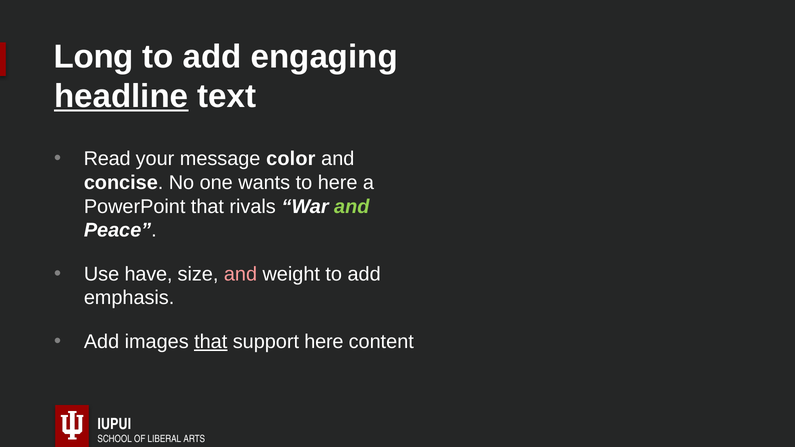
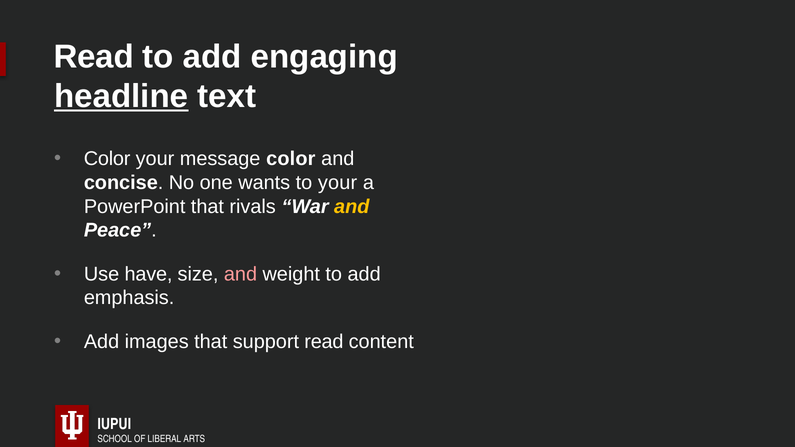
Long: Long -> Read (94, 57)
Read: Read -> Color (107, 159)
to here: here -> your (338, 183)
and colour: light green -> yellow (352, 207)
that underline: present -> none (211, 342)
support here: here -> read (324, 342)
